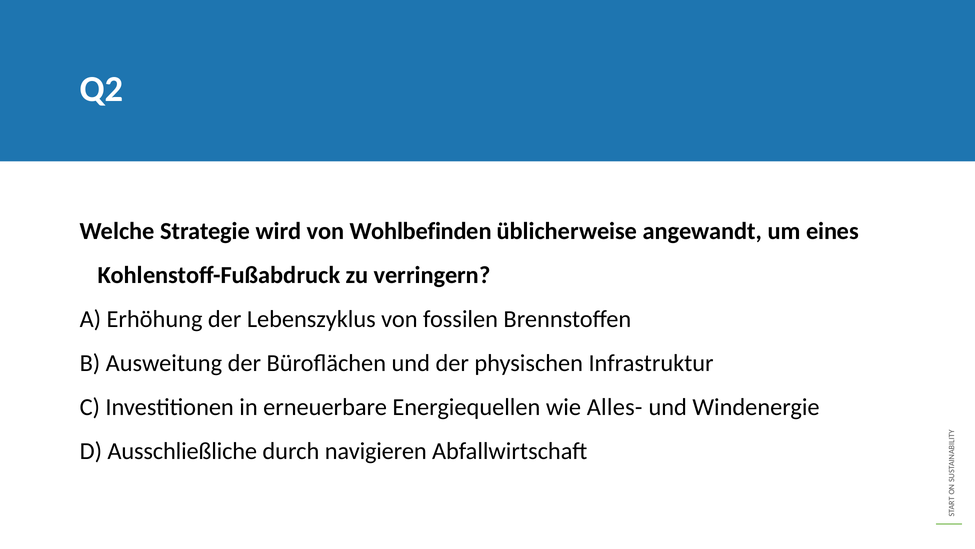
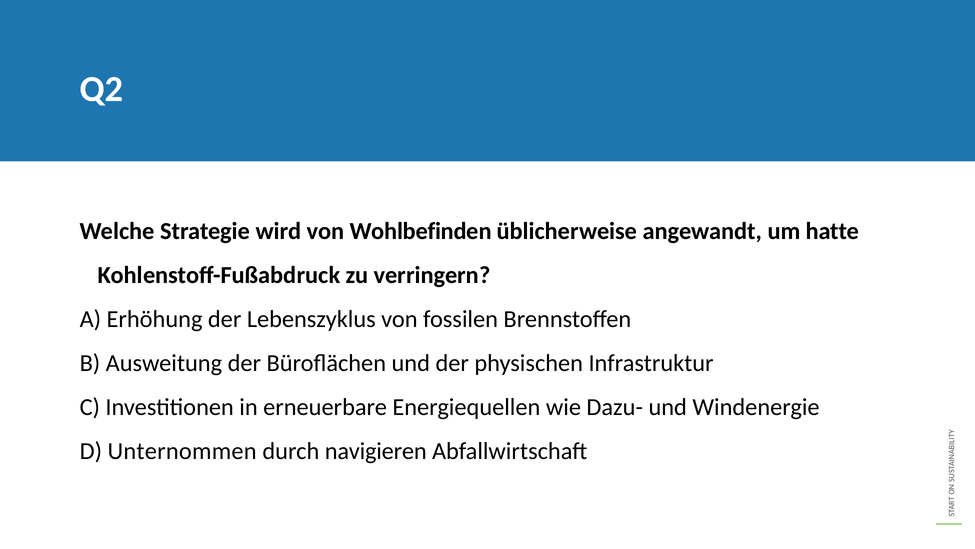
eines: eines -> hatte (833, 231)
Alles-: Alles- -> Dazu- (615, 407)
Ausschließliche: Ausschließliche -> Unternommen (182, 451)
